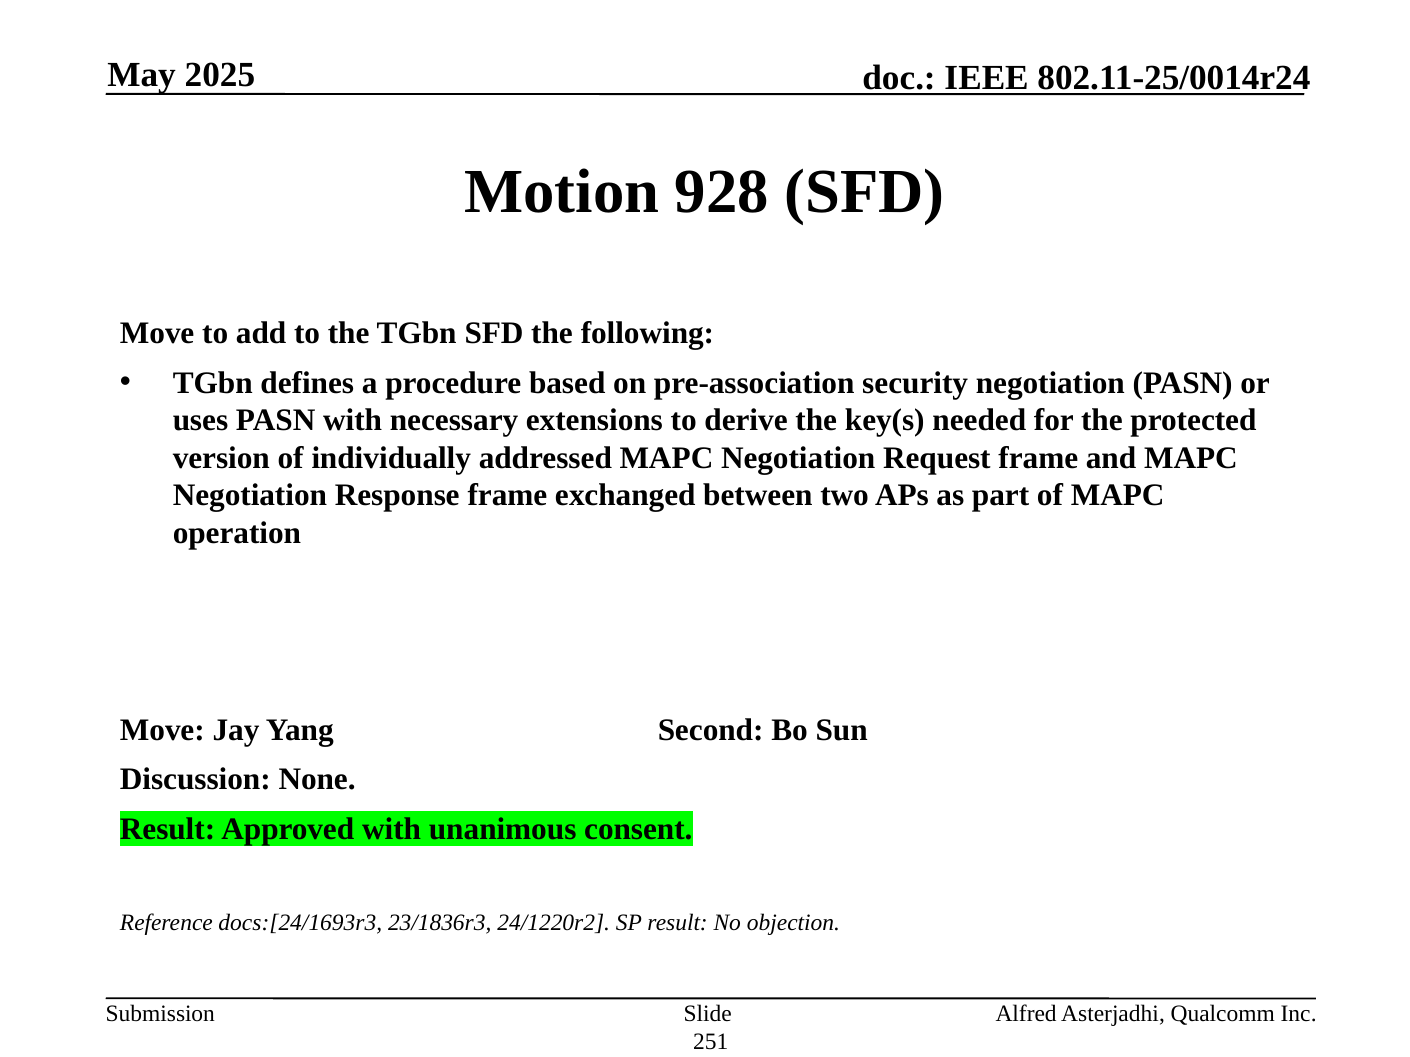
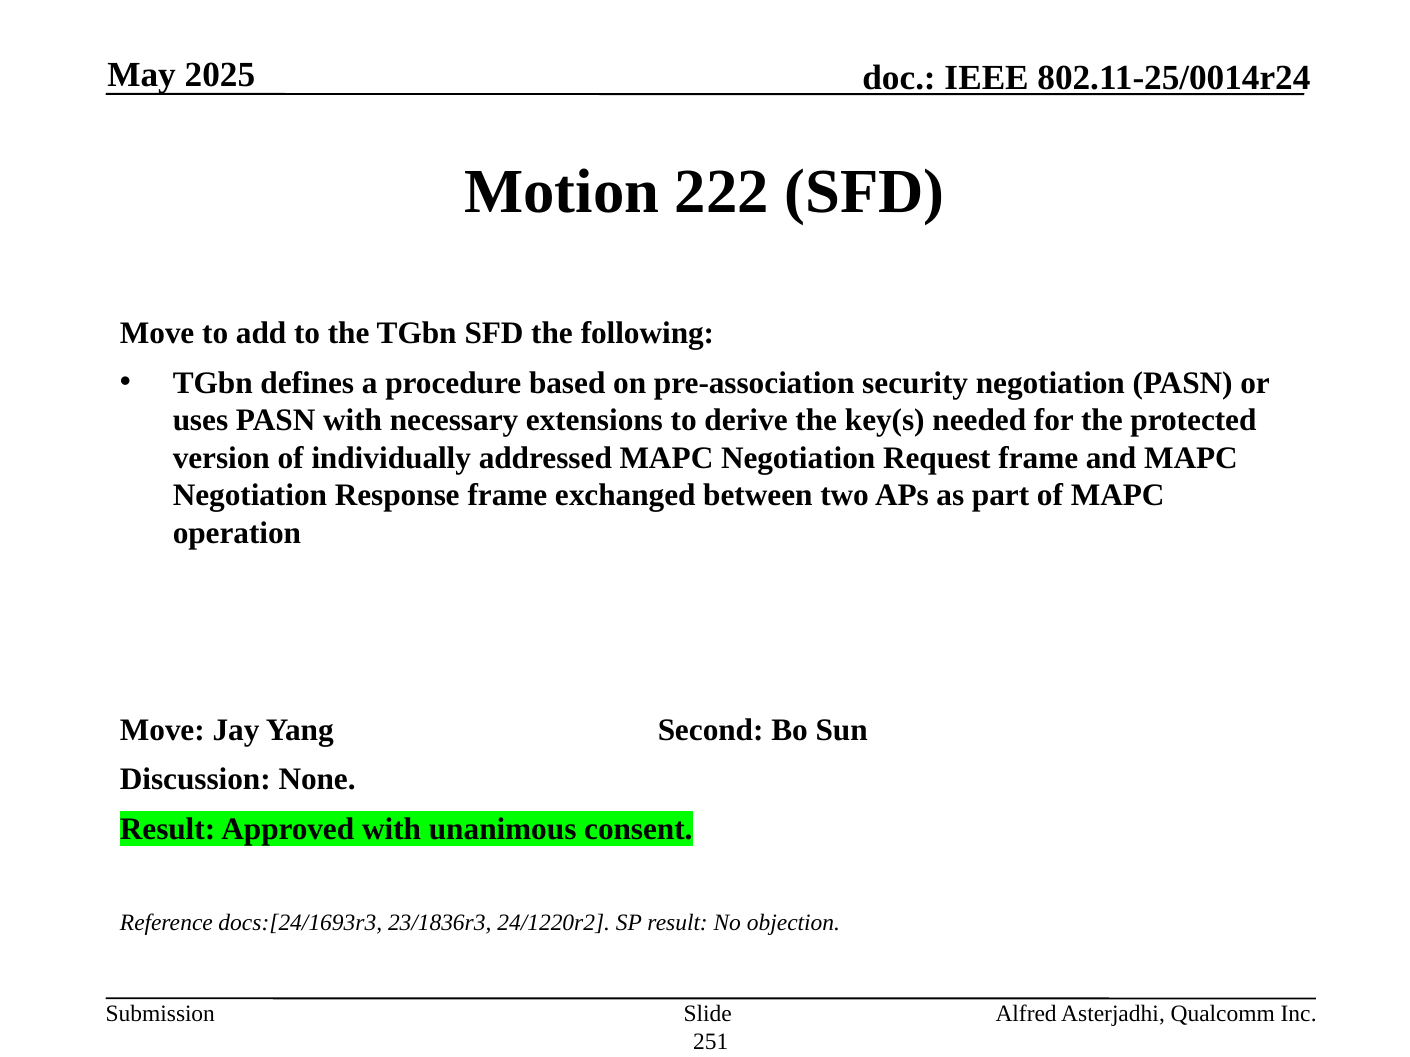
928: 928 -> 222 (722, 192)
